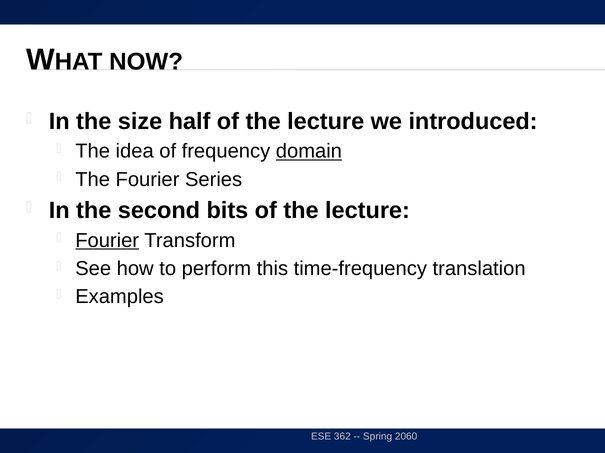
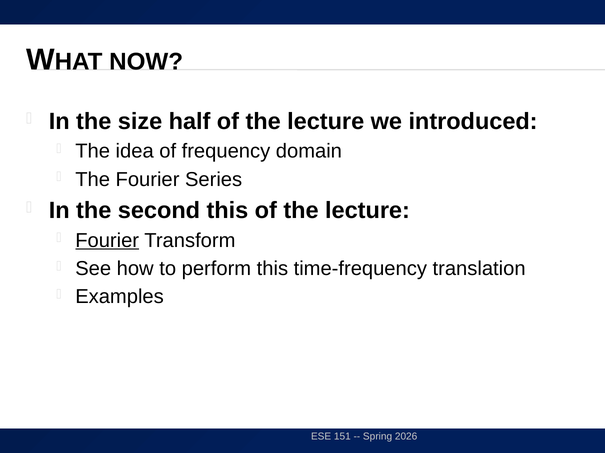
domain underline: present -> none (309, 152)
second bits: bits -> this (227, 211)
362: 362 -> 151 (342, 437)
2060: 2060 -> 2026 (406, 437)
